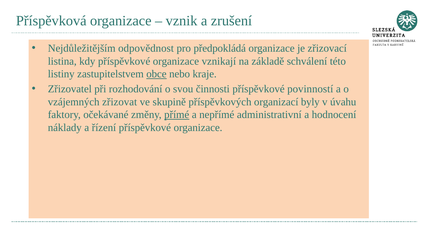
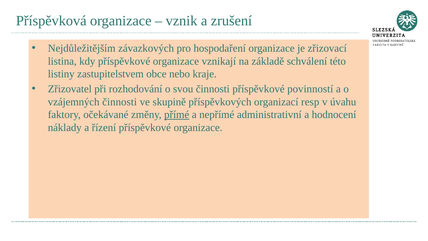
odpovědnost: odpovědnost -> závazkových (146, 48)
předpokládá: předpokládá -> hospodaření (220, 48)
obce underline: present -> none (156, 74)
vzájemných zřizovat: zřizovat -> činnosti (120, 102)
byly: byly -> resp (310, 102)
